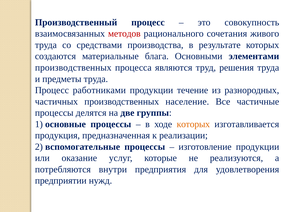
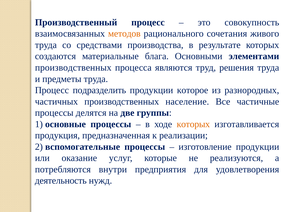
методов colour: red -> orange (124, 34)
работниками: работниками -> подразделить (99, 90)
течение: течение -> которое (193, 90)
предприятии: предприятии -> деятельность (61, 180)
